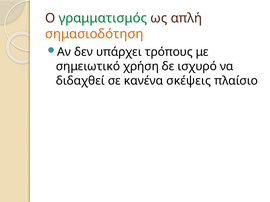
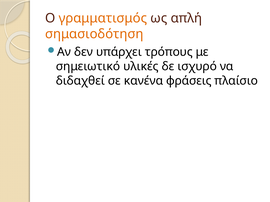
γραμματισμός colour: green -> orange (103, 18)
χρήση: χρήση -> υλικές (141, 67)
σκέψεις: σκέψεις -> φράσεις (189, 81)
